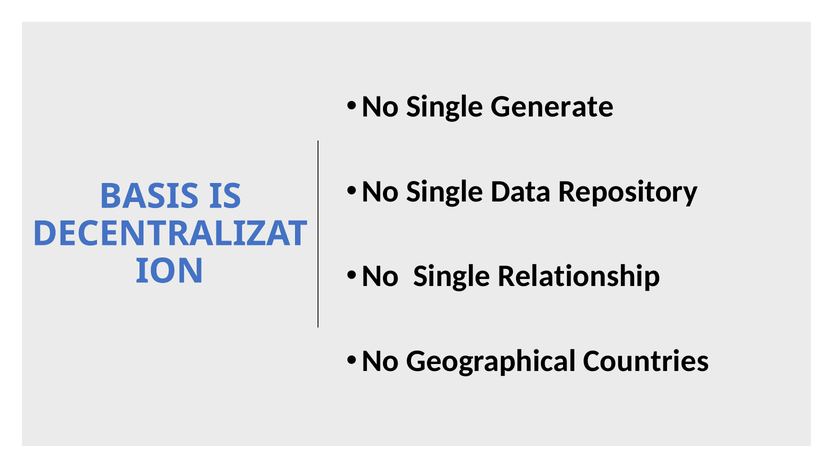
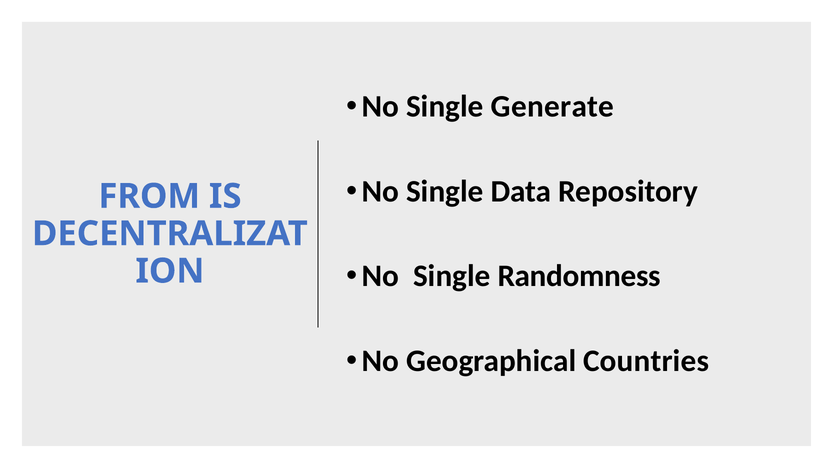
BASIS: BASIS -> FROM (149, 197)
Relationship: Relationship -> Randomness (579, 276)
